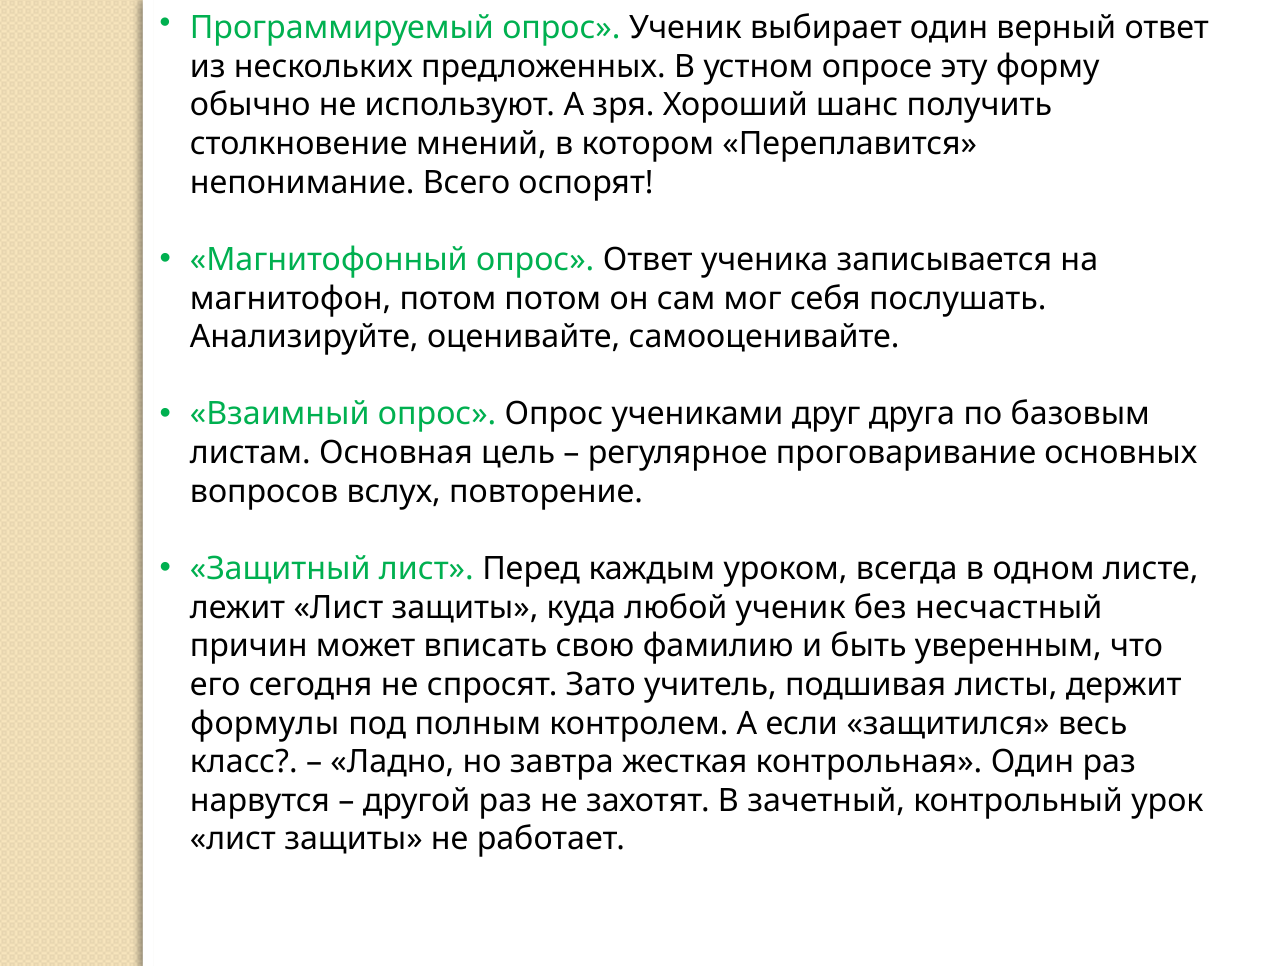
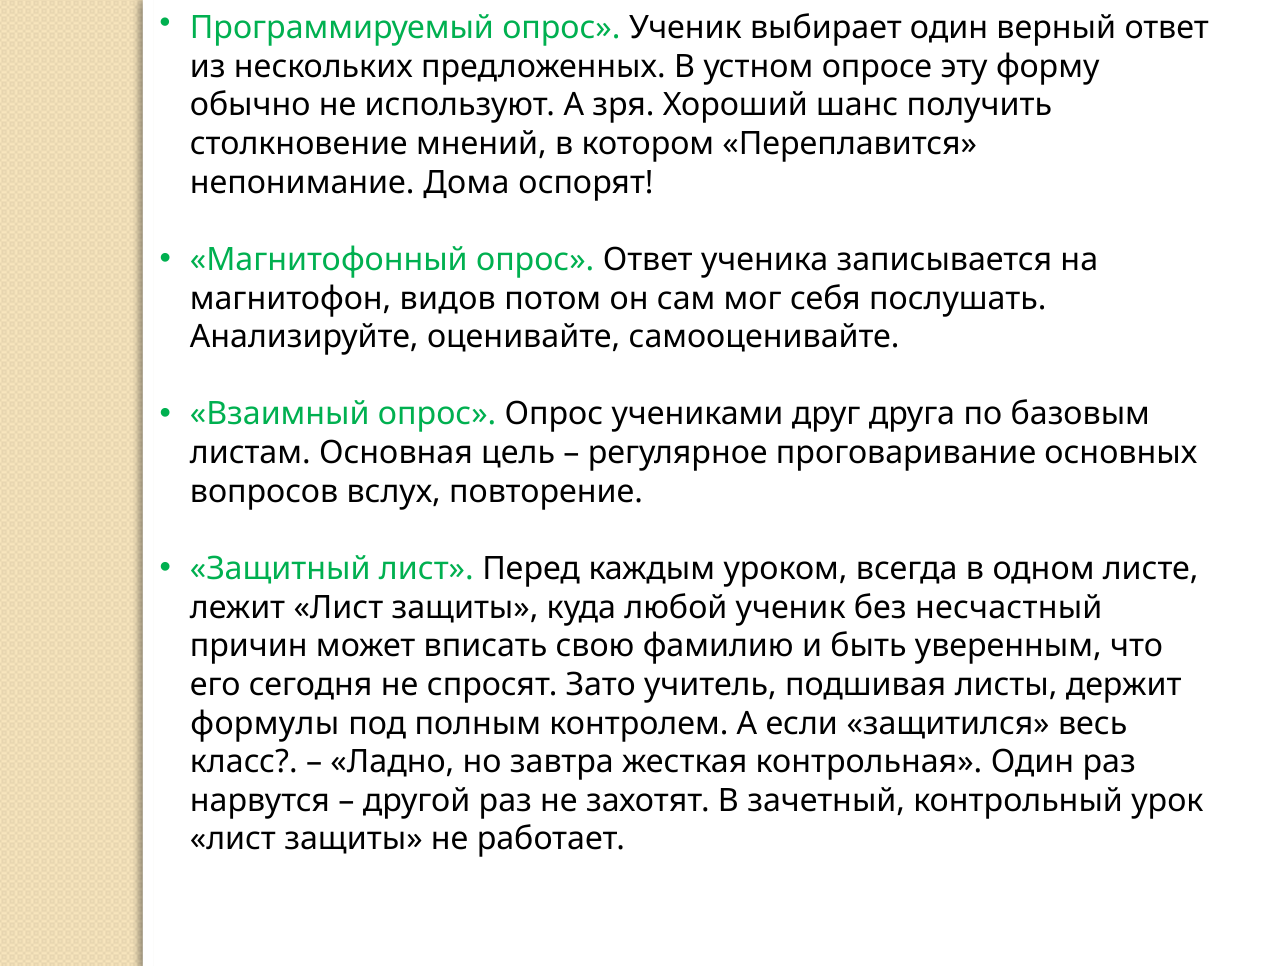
Всего: Всего -> Дома (466, 182)
магнитофон потом: потом -> видов (448, 298)
